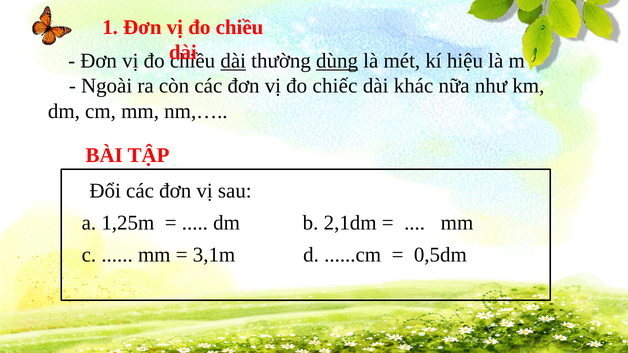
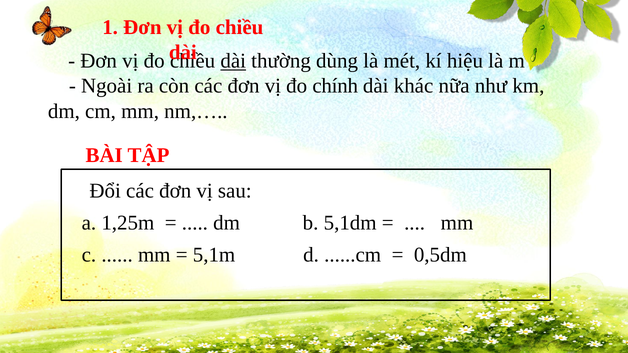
dùng underline: present -> none (337, 61)
chiếc: chiếc -> chính (335, 86)
2,1dm: 2,1dm -> 5,1dm (350, 223)
3,1m: 3,1m -> 5,1m (214, 255)
